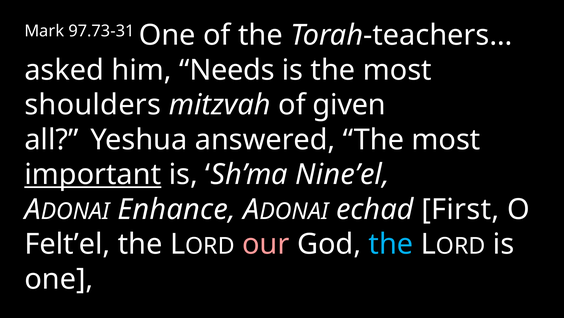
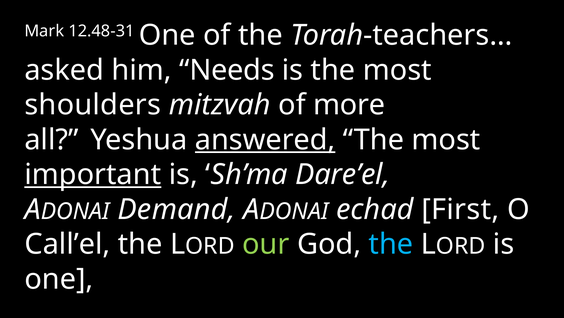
97.73-31: 97.73-31 -> 12.48-31 (101, 31)
given: given -> more (349, 105)
answered underline: none -> present (265, 139)
Nine’el: Nine’el -> Dare’el (343, 174)
Enhance: Enhance -> Demand (176, 209)
Felt’el: Felt’el -> Call’el (67, 244)
our colour: pink -> light green (266, 244)
